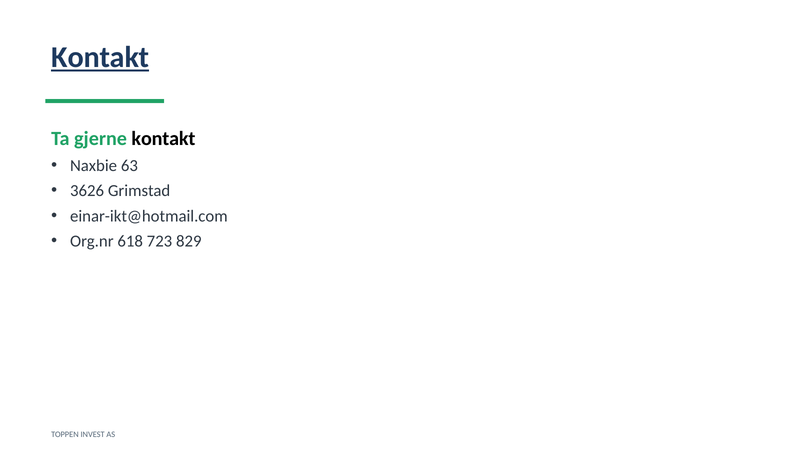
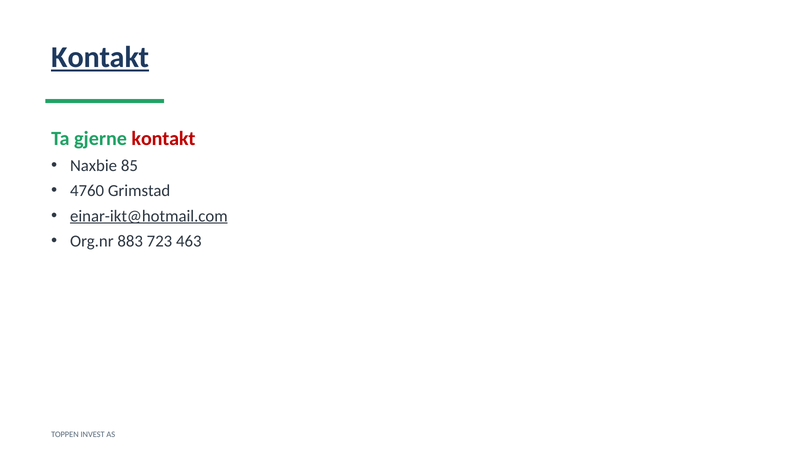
kontakt colour: black -> red (163, 139)
63: 63 -> 85 (129, 166)
3626: 3626 -> 4760 (87, 191)
einar-ikt@hotmail.com underline: none -> present (149, 216)
618: 618 -> 883 (130, 241)
829: 829 -> 463 (189, 241)
